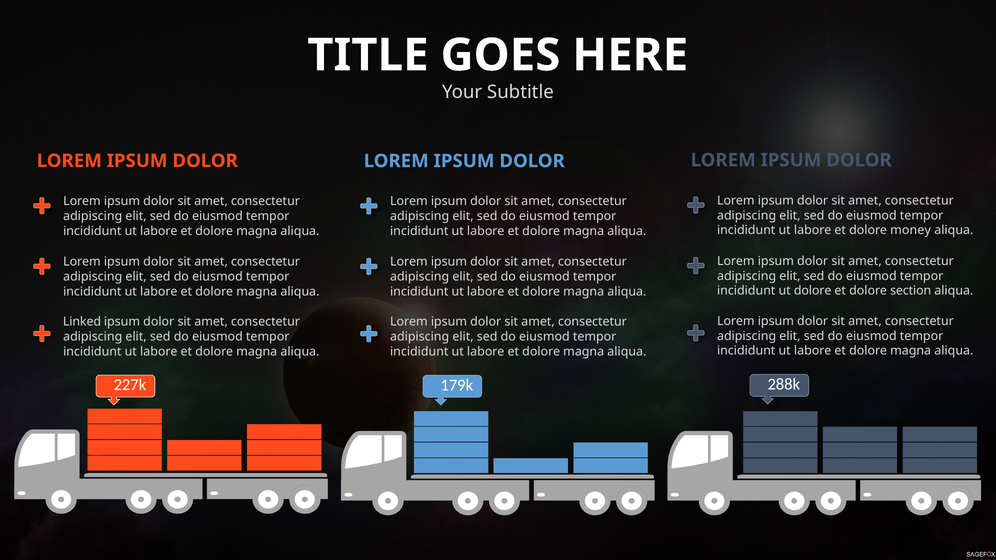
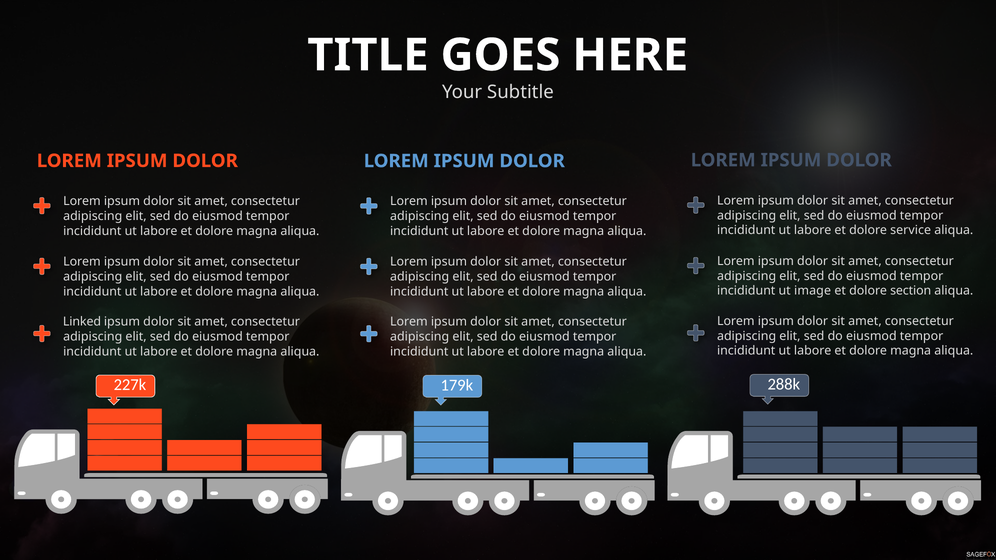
money: money -> service (911, 230)
ut dolore: dolore -> image (813, 291)
